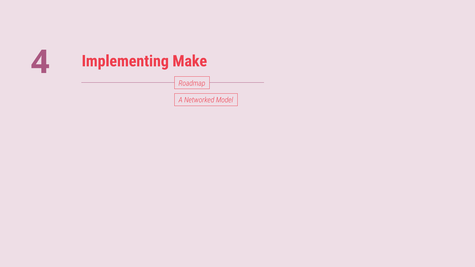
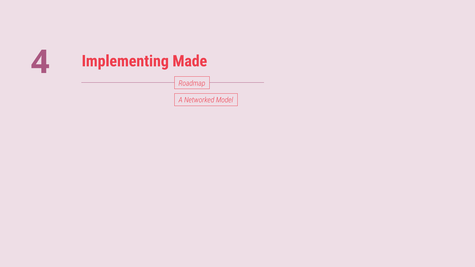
Make: Make -> Made (190, 61)
